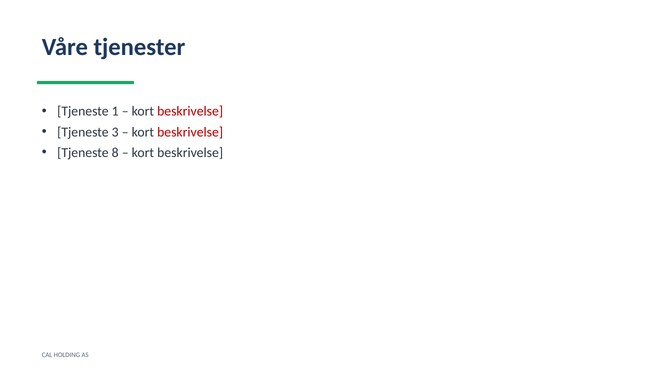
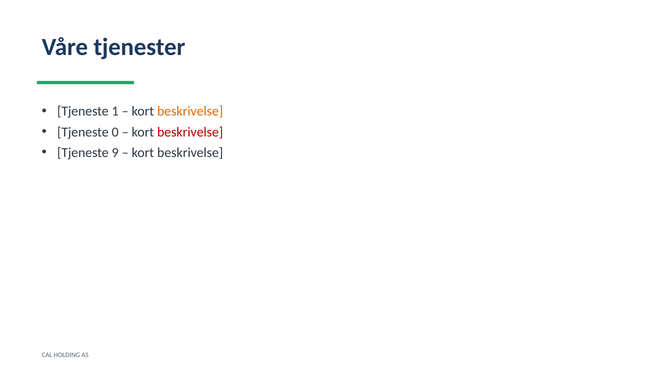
beskrivelse colour: red -> orange (190, 111)
3: 3 -> 0 (115, 132)
8: 8 -> 9 (115, 152)
